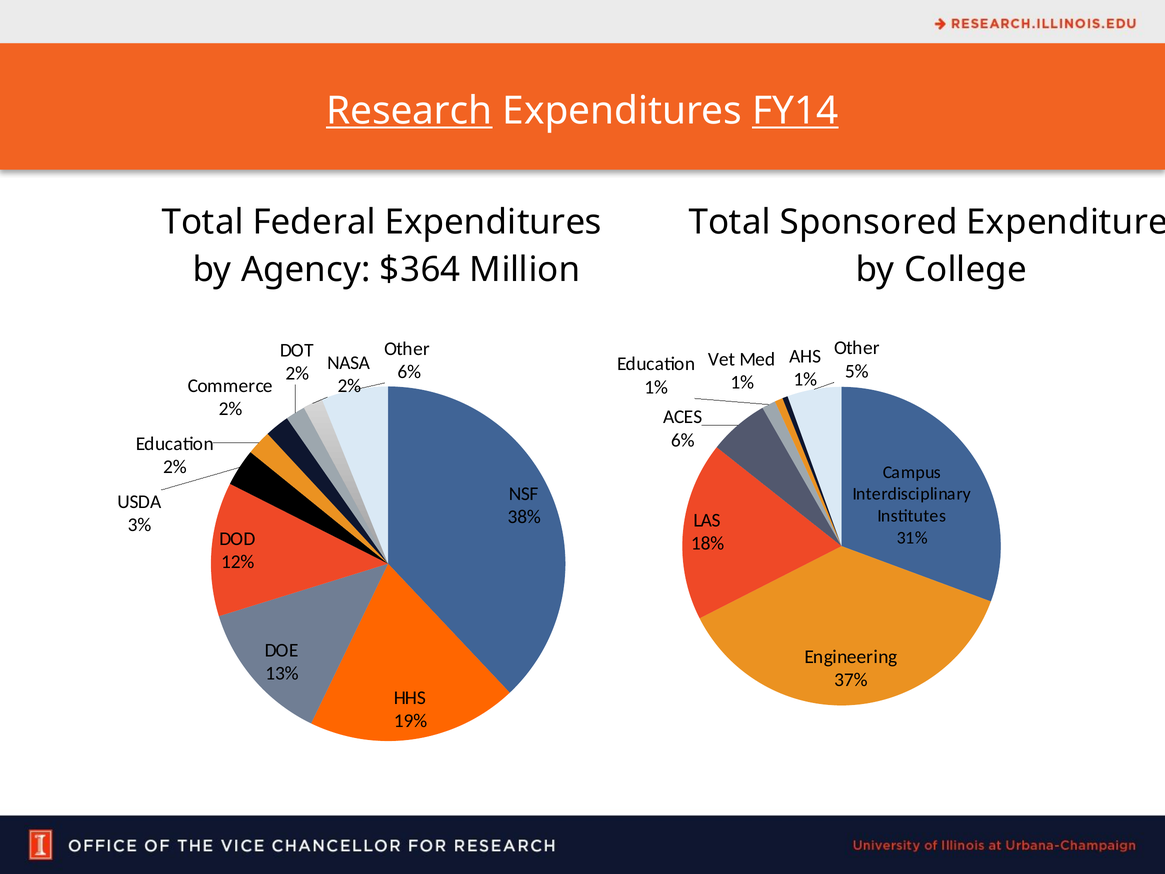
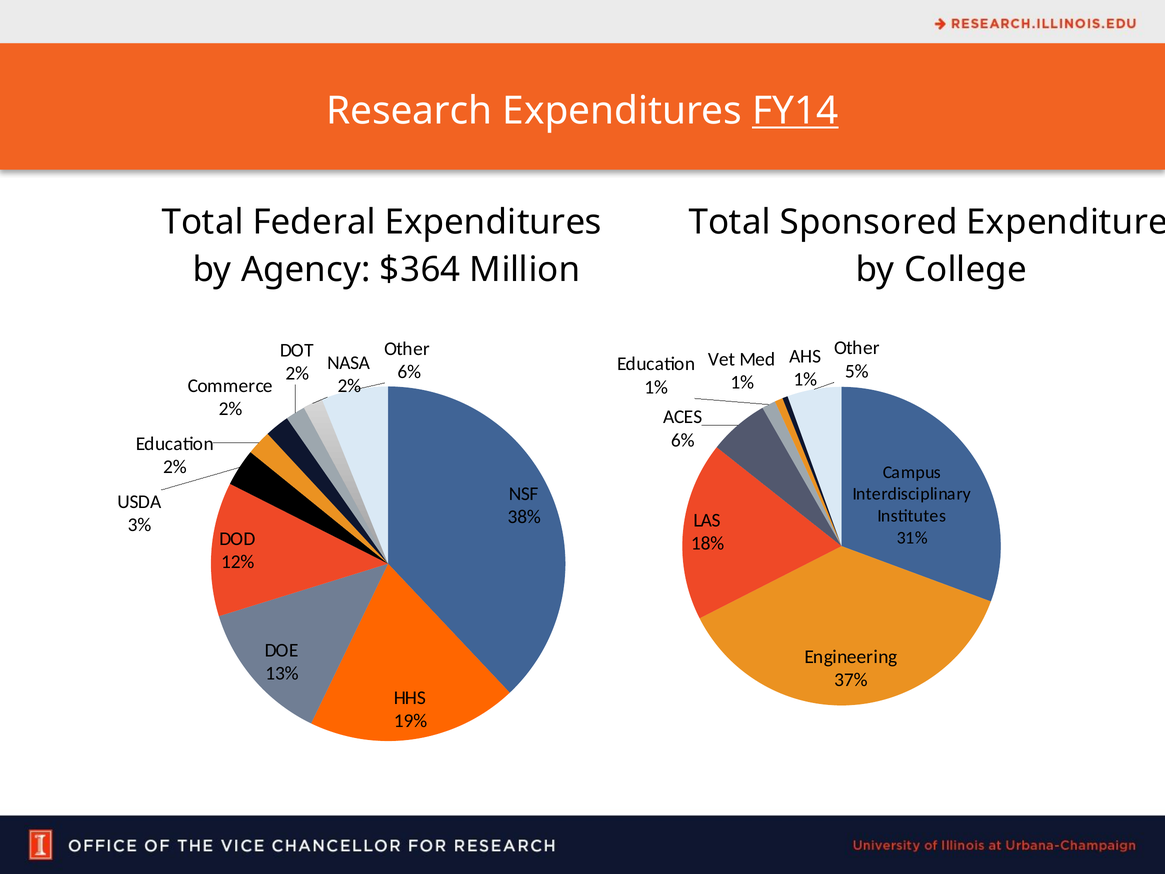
Research underline: present -> none (409, 111)
